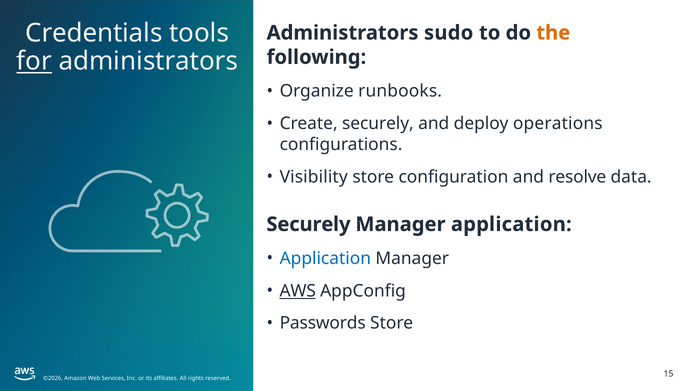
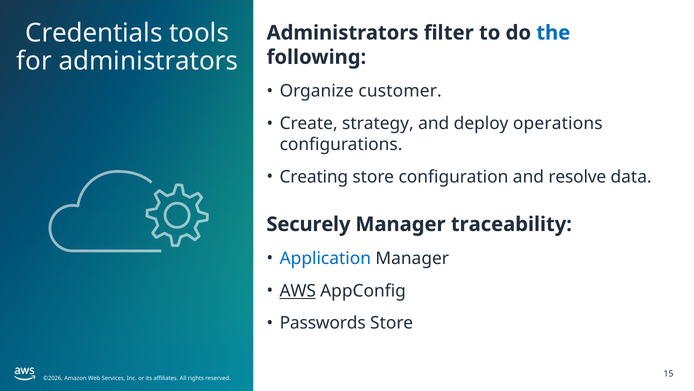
sudo: sudo -> filter (449, 33)
the colour: orange -> blue (553, 33)
for underline: present -> none (34, 61)
runbooks: runbooks -> customer (400, 91)
Create securely: securely -> strategy (378, 123)
Visibility: Visibility -> Creating (314, 177)
Manager application: application -> traceability (511, 224)
